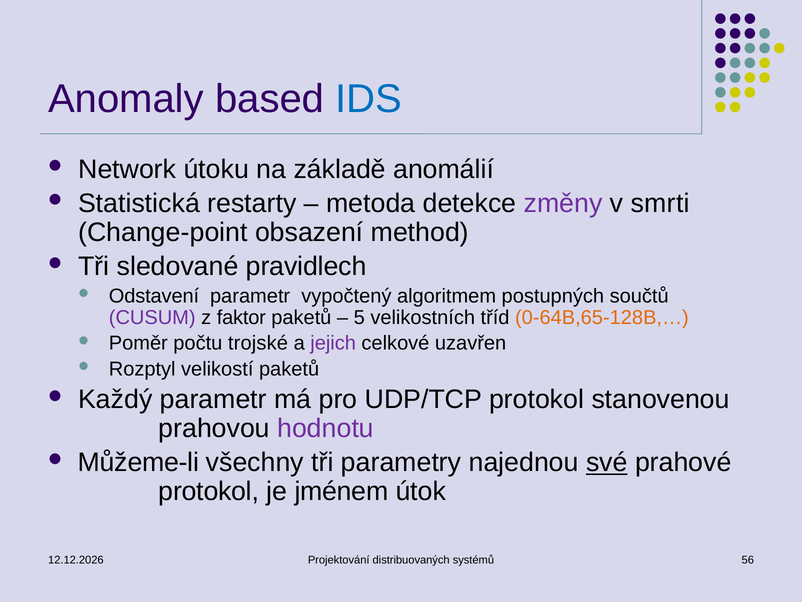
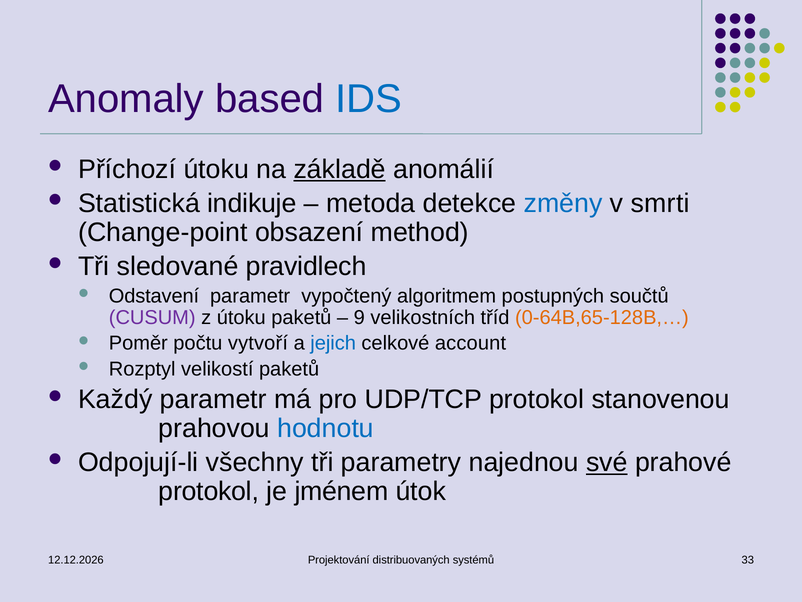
Network: Network -> Příchozí (127, 169)
základě underline: none -> present (340, 169)
restarty: restarty -> indikuje (252, 203)
změny colour: purple -> blue (563, 203)
z faktor: faktor -> útoku (241, 317)
5: 5 -> 9 (359, 317)
trojské: trojské -> vytvoří (258, 343)
jejich colour: purple -> blue (333, 343)
uzavřen: uzavřen -> account (471, 343)
hodnotu colour: purple -> blue (326, 428)
Můžeme-li: Můžeme-li -> Odpojují-li (138, 462)
56: 56 -> 33 (748, 560)
